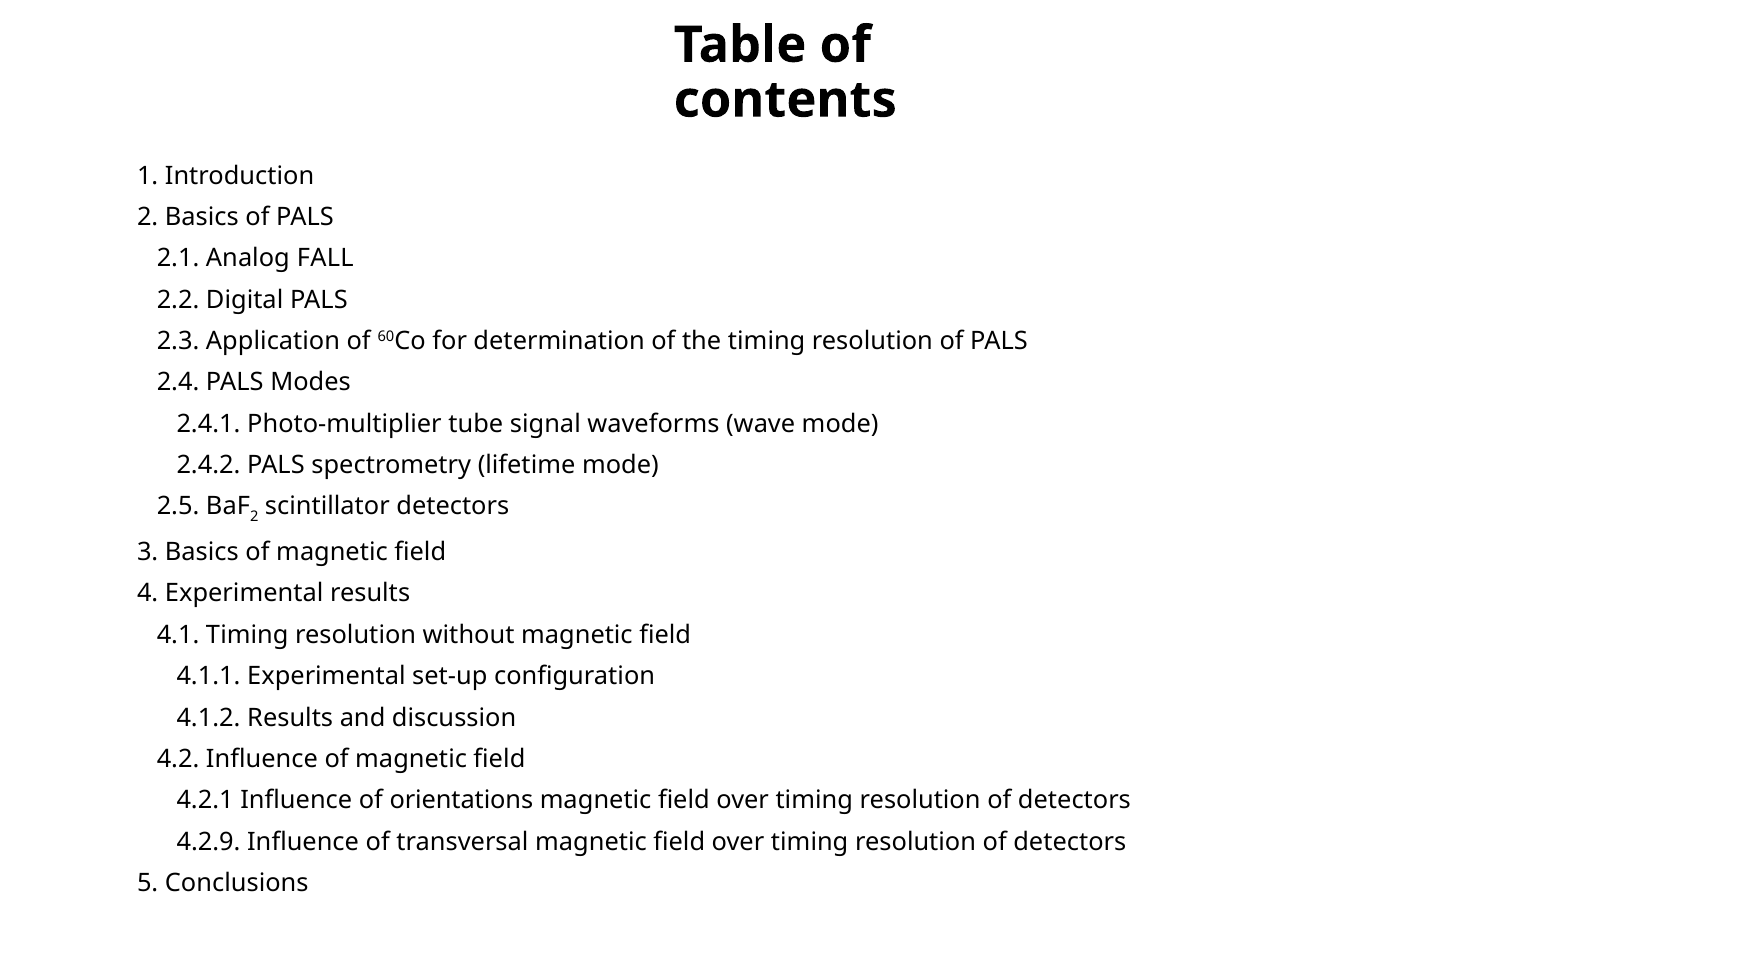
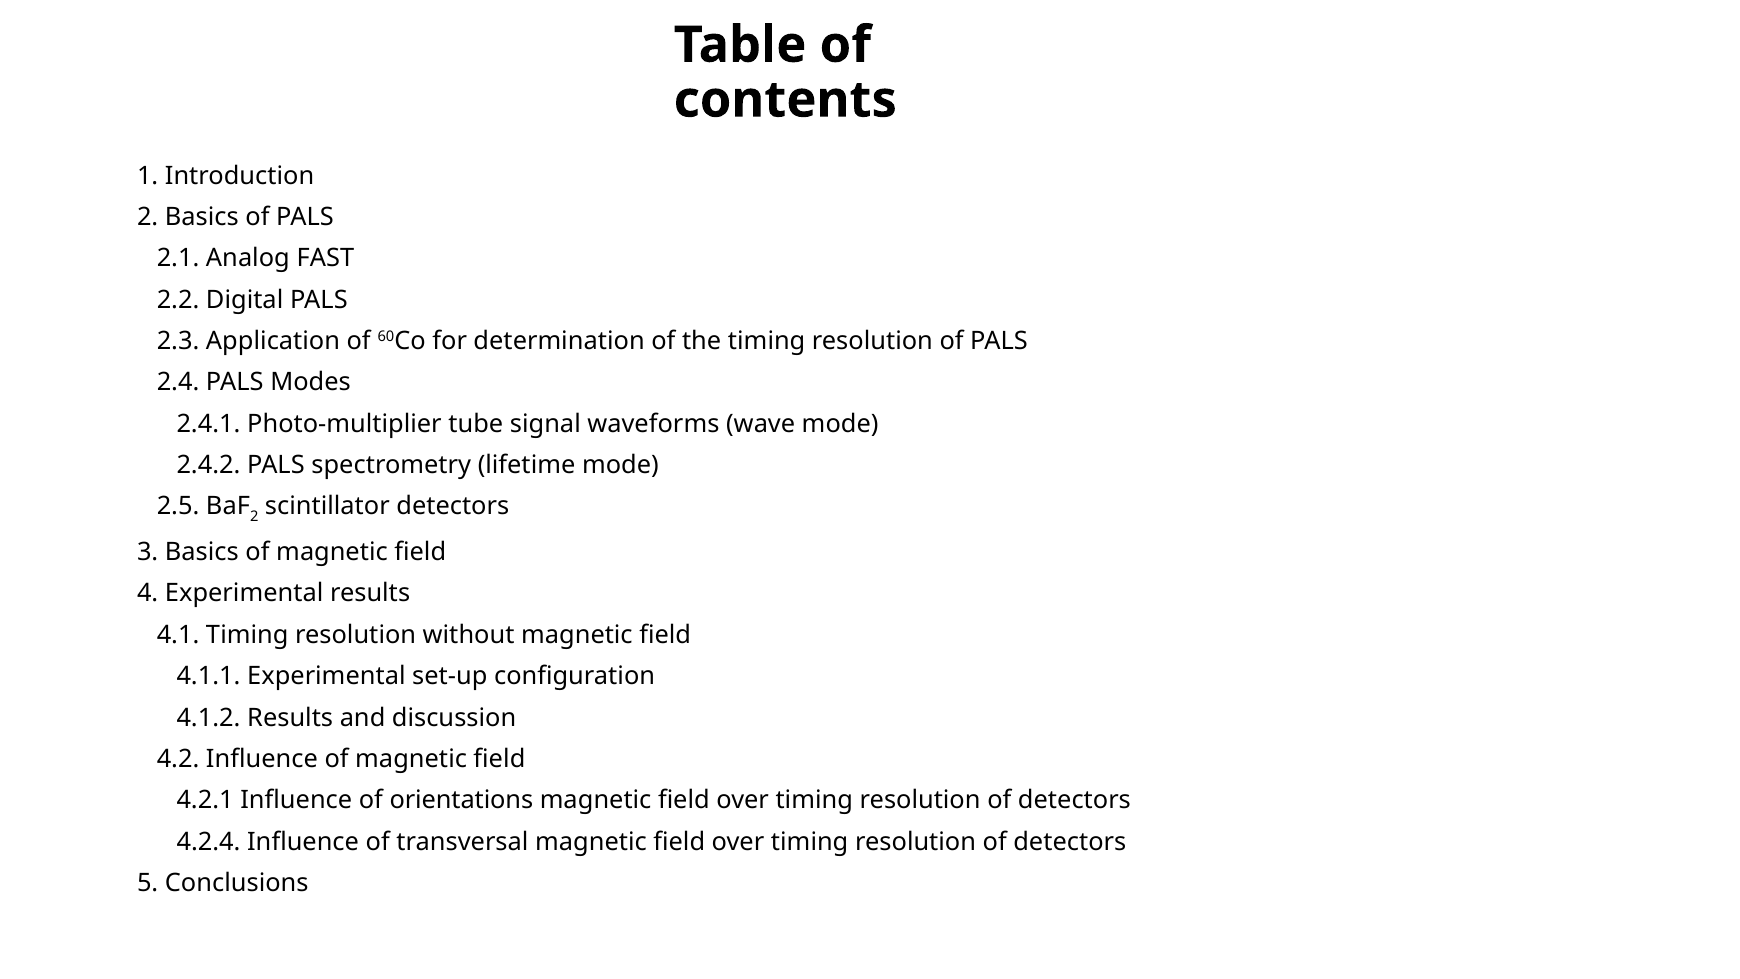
FALL: FALL -> FAST (325, 258)
4.2.9: 4.2.9 -> 4.2.4 (209, 842)
